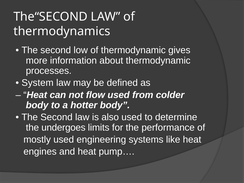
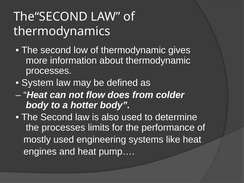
flow used: used -> does (119, 95)
the undergoes: undergoes -> processes (63, 127)
